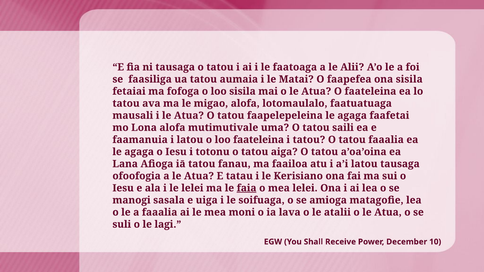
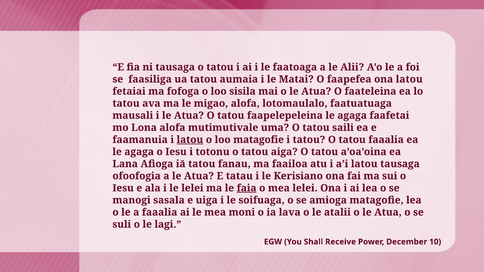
ona sisila: sisila -> latou (409, 79)
latou underline: none -> present (190, 140)
loo faateleina: faateleina -> matagofie (259, 140)
